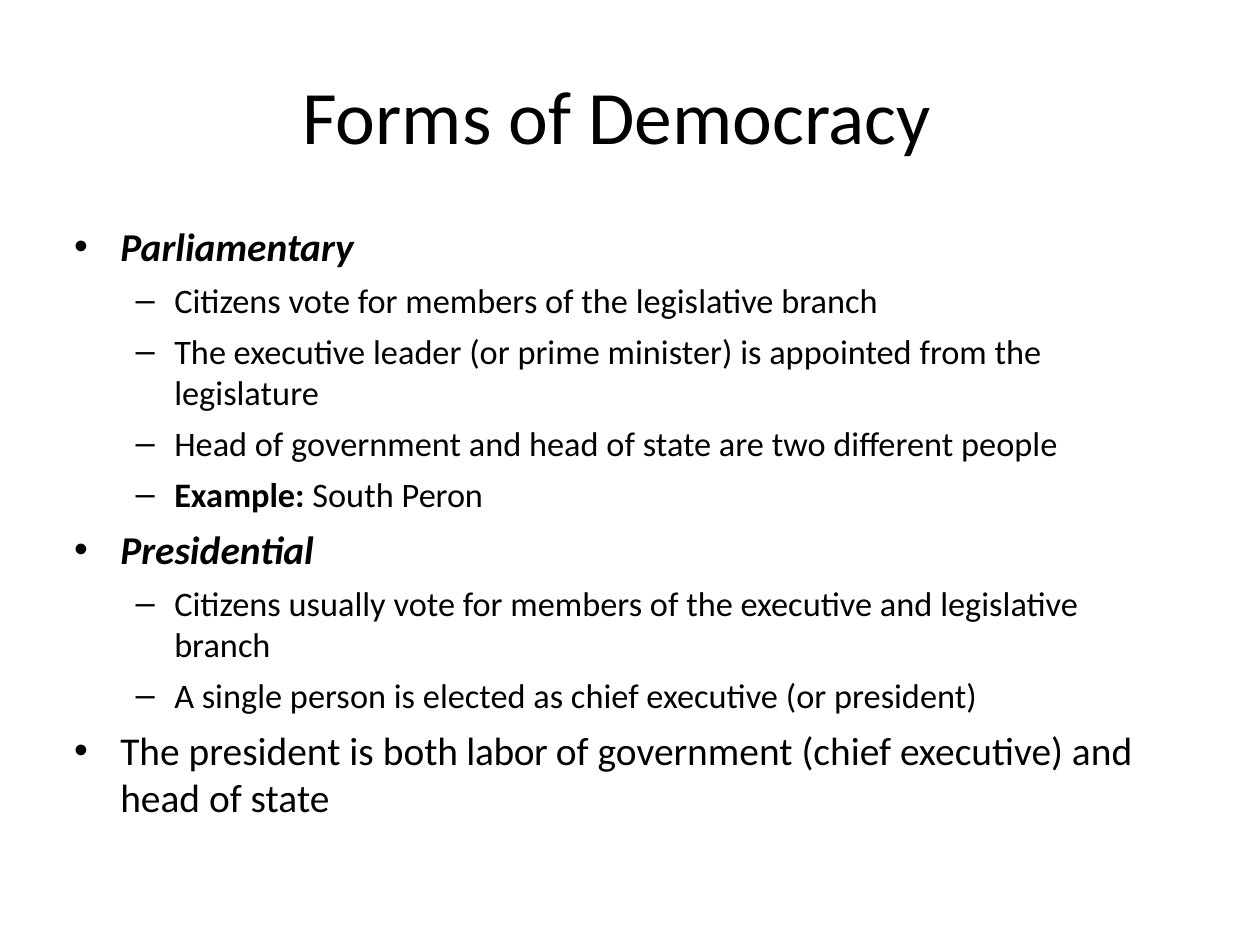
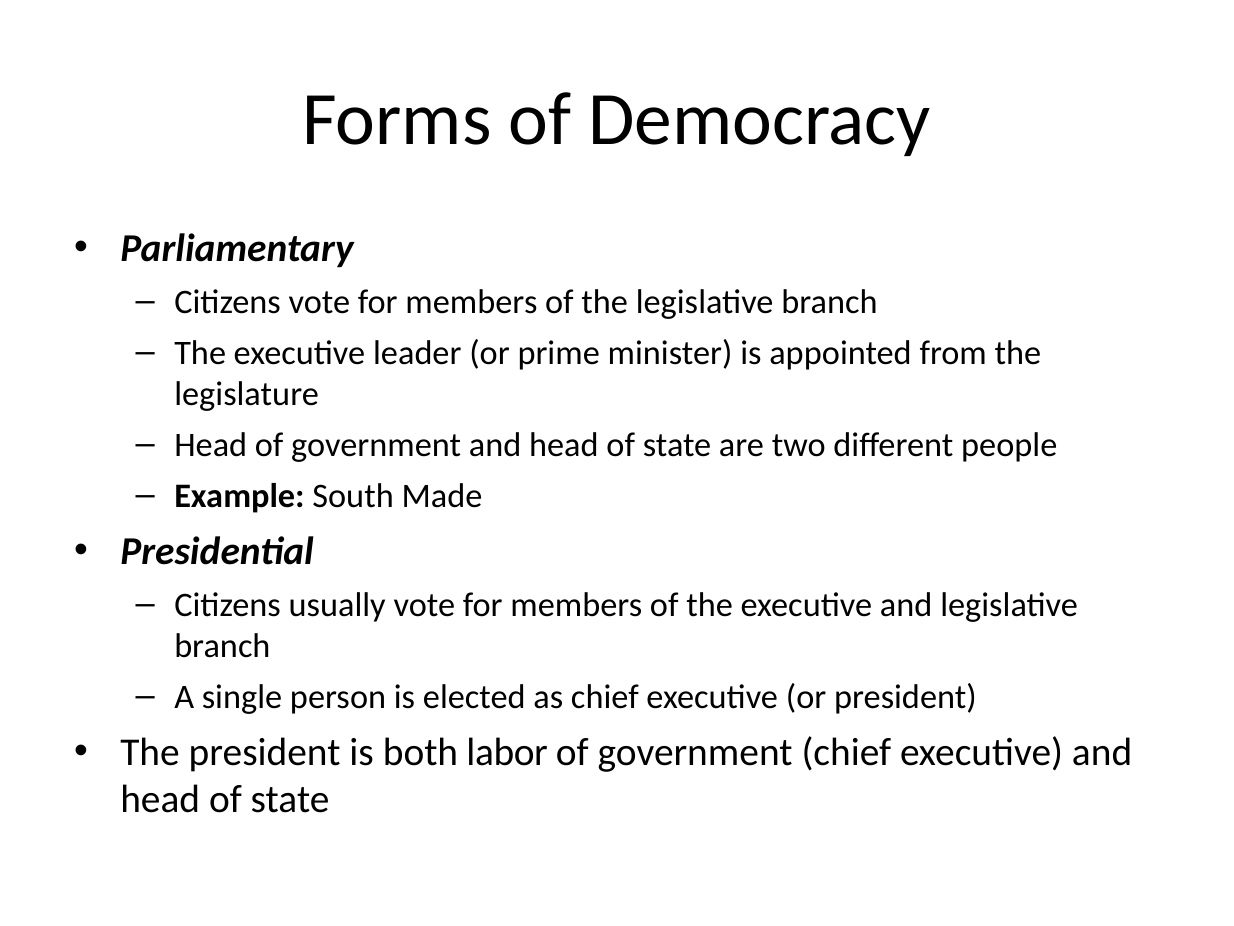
Peron: Peron -> Made (442, 495)
